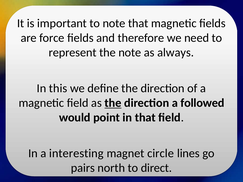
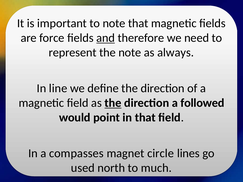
and underline: none -> present (106, 38)
this: this -> line (58, 88)
interesting: interesting -> compasses (76, 154)
pairs: pairs -> used (83, 168)
direct: direct -> much (156, 168)
